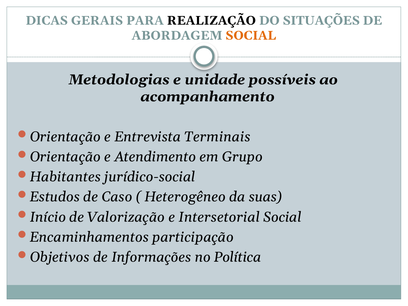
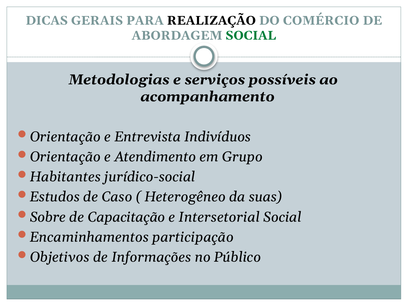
SITUAÇÕES: SITUAÇÕES -> COMÉRCIO (321, 21)
SOCIAL colour: orange -> green (251, 35)
unidade: unidade -> serviços (215, 80)
Terminais: Terminais -> Indivíduos (218, 137)
Início: Início -> Sobre (48, 217)
Valorização: Valorização -> Capacitação (126, 217)
Política: Política -> Público (238, 257)
